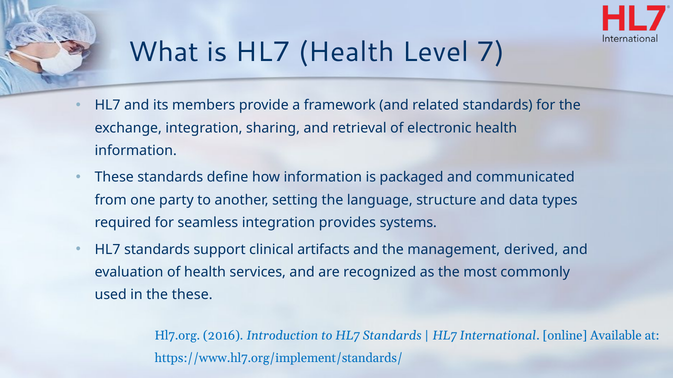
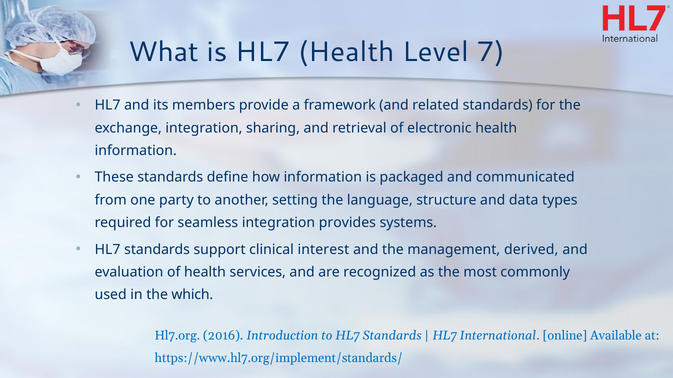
artifacts: artifacts -> interest (323, 250)
the these: these -> which (192, 295)
